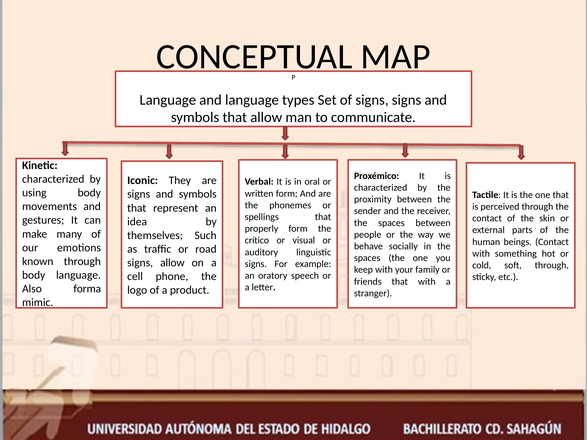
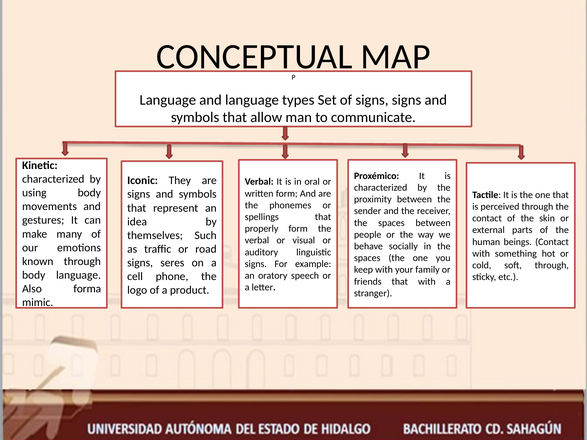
crítico: crítico -> verbal (257, 241)
signs allow: allow -> seres (172, 263)
